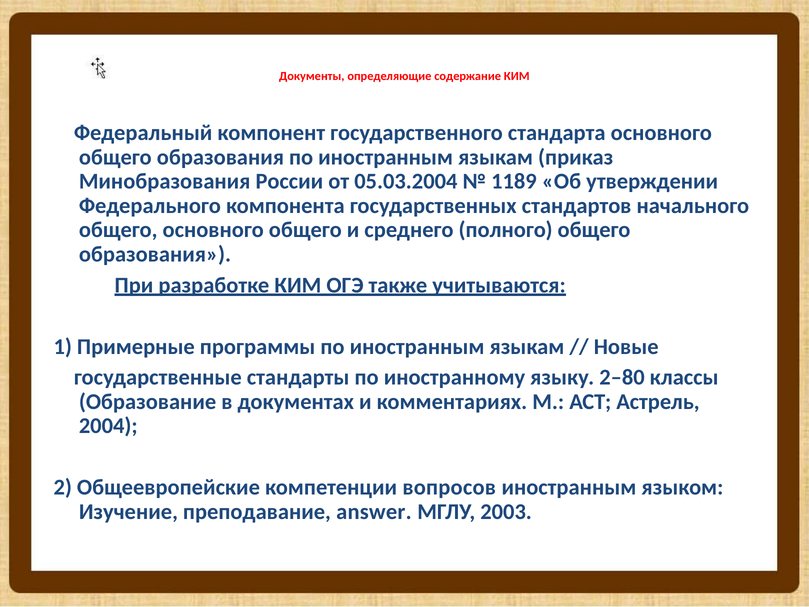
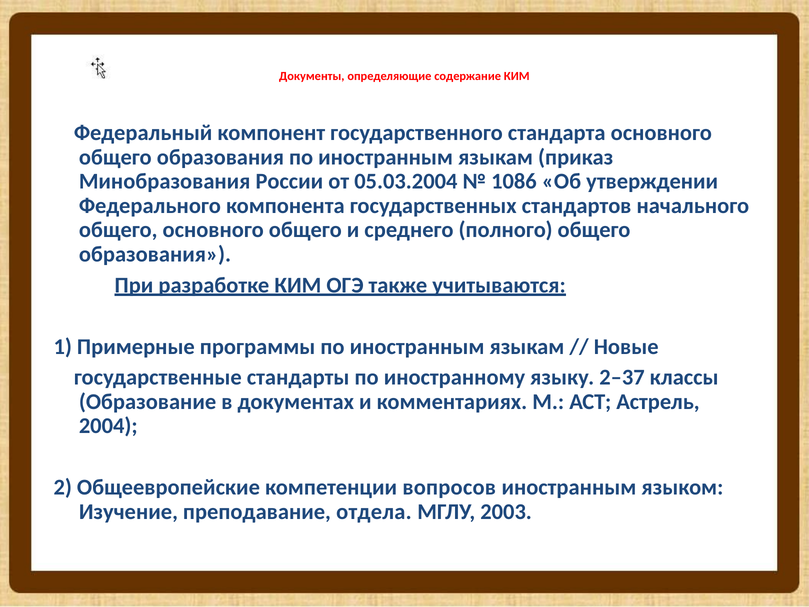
1189: 1189 -> 1086 (514, 181)
2–80: 2–80 -> 2–37 (622, 377)
answer: answer -> отдела (374, 511)
